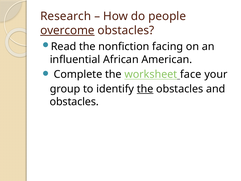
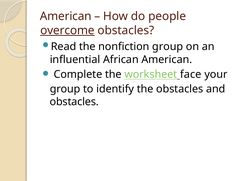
Research: Research -> American (66, 16)
nonfiction facing: facing -> group (168, 47)
the underline: present -> none (145, 89)
